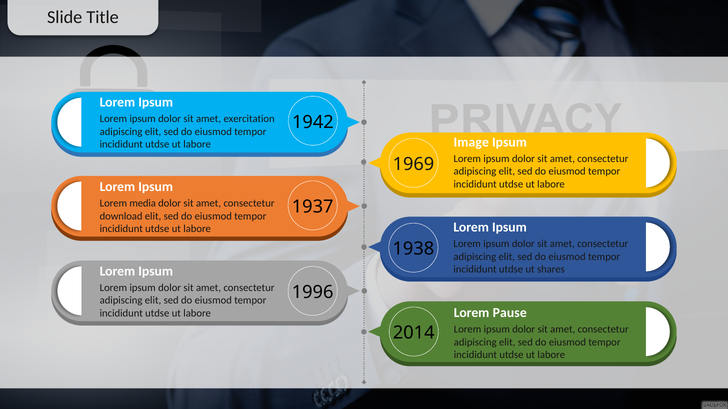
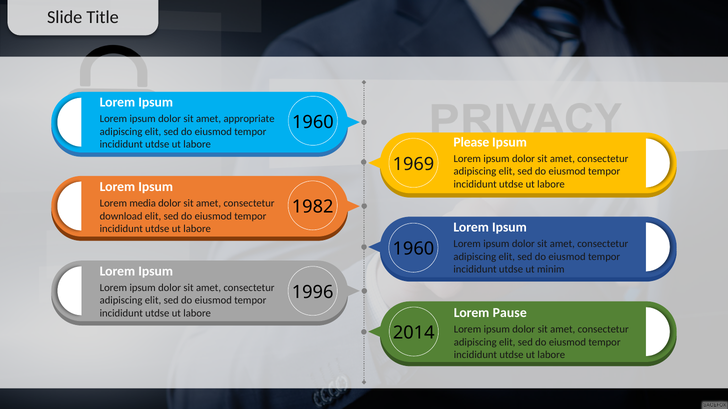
exercitation: exercitation -> appropriate (249, 119)
1942: 1942 -> 1960 (313, 122)
Image: Image -> Please (471, 142)
1937: 1937 -> 1982 (313, 207)
1938: 1938 -> 1960 (413, 249)
shares: shares -> minim (551, 270)
